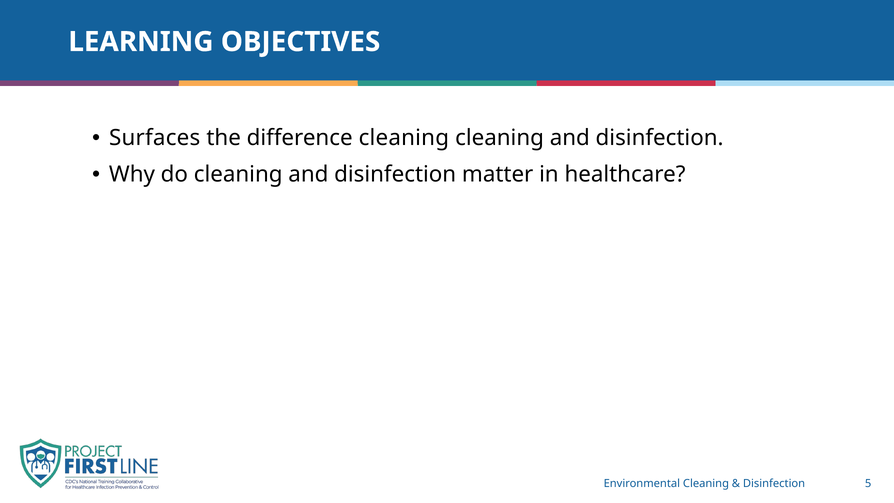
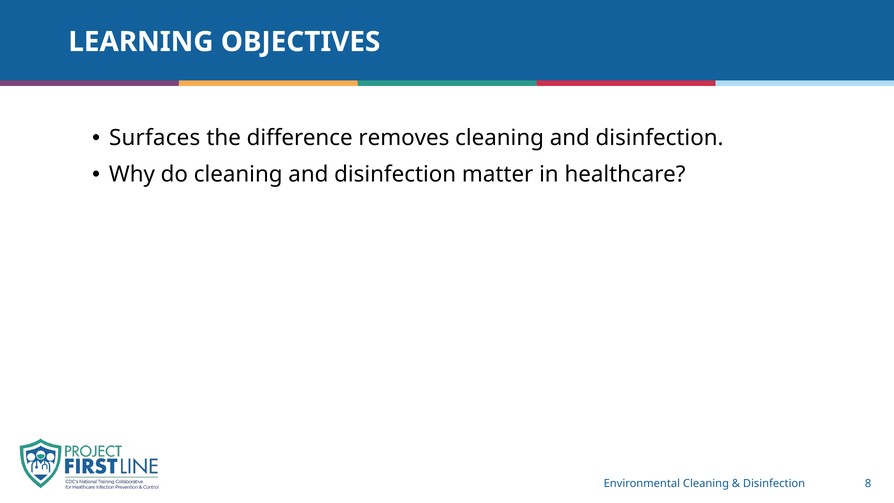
difference cleaning: cleaning -> removes (404, 138)
5: 5 -> 8 (868, 483)
